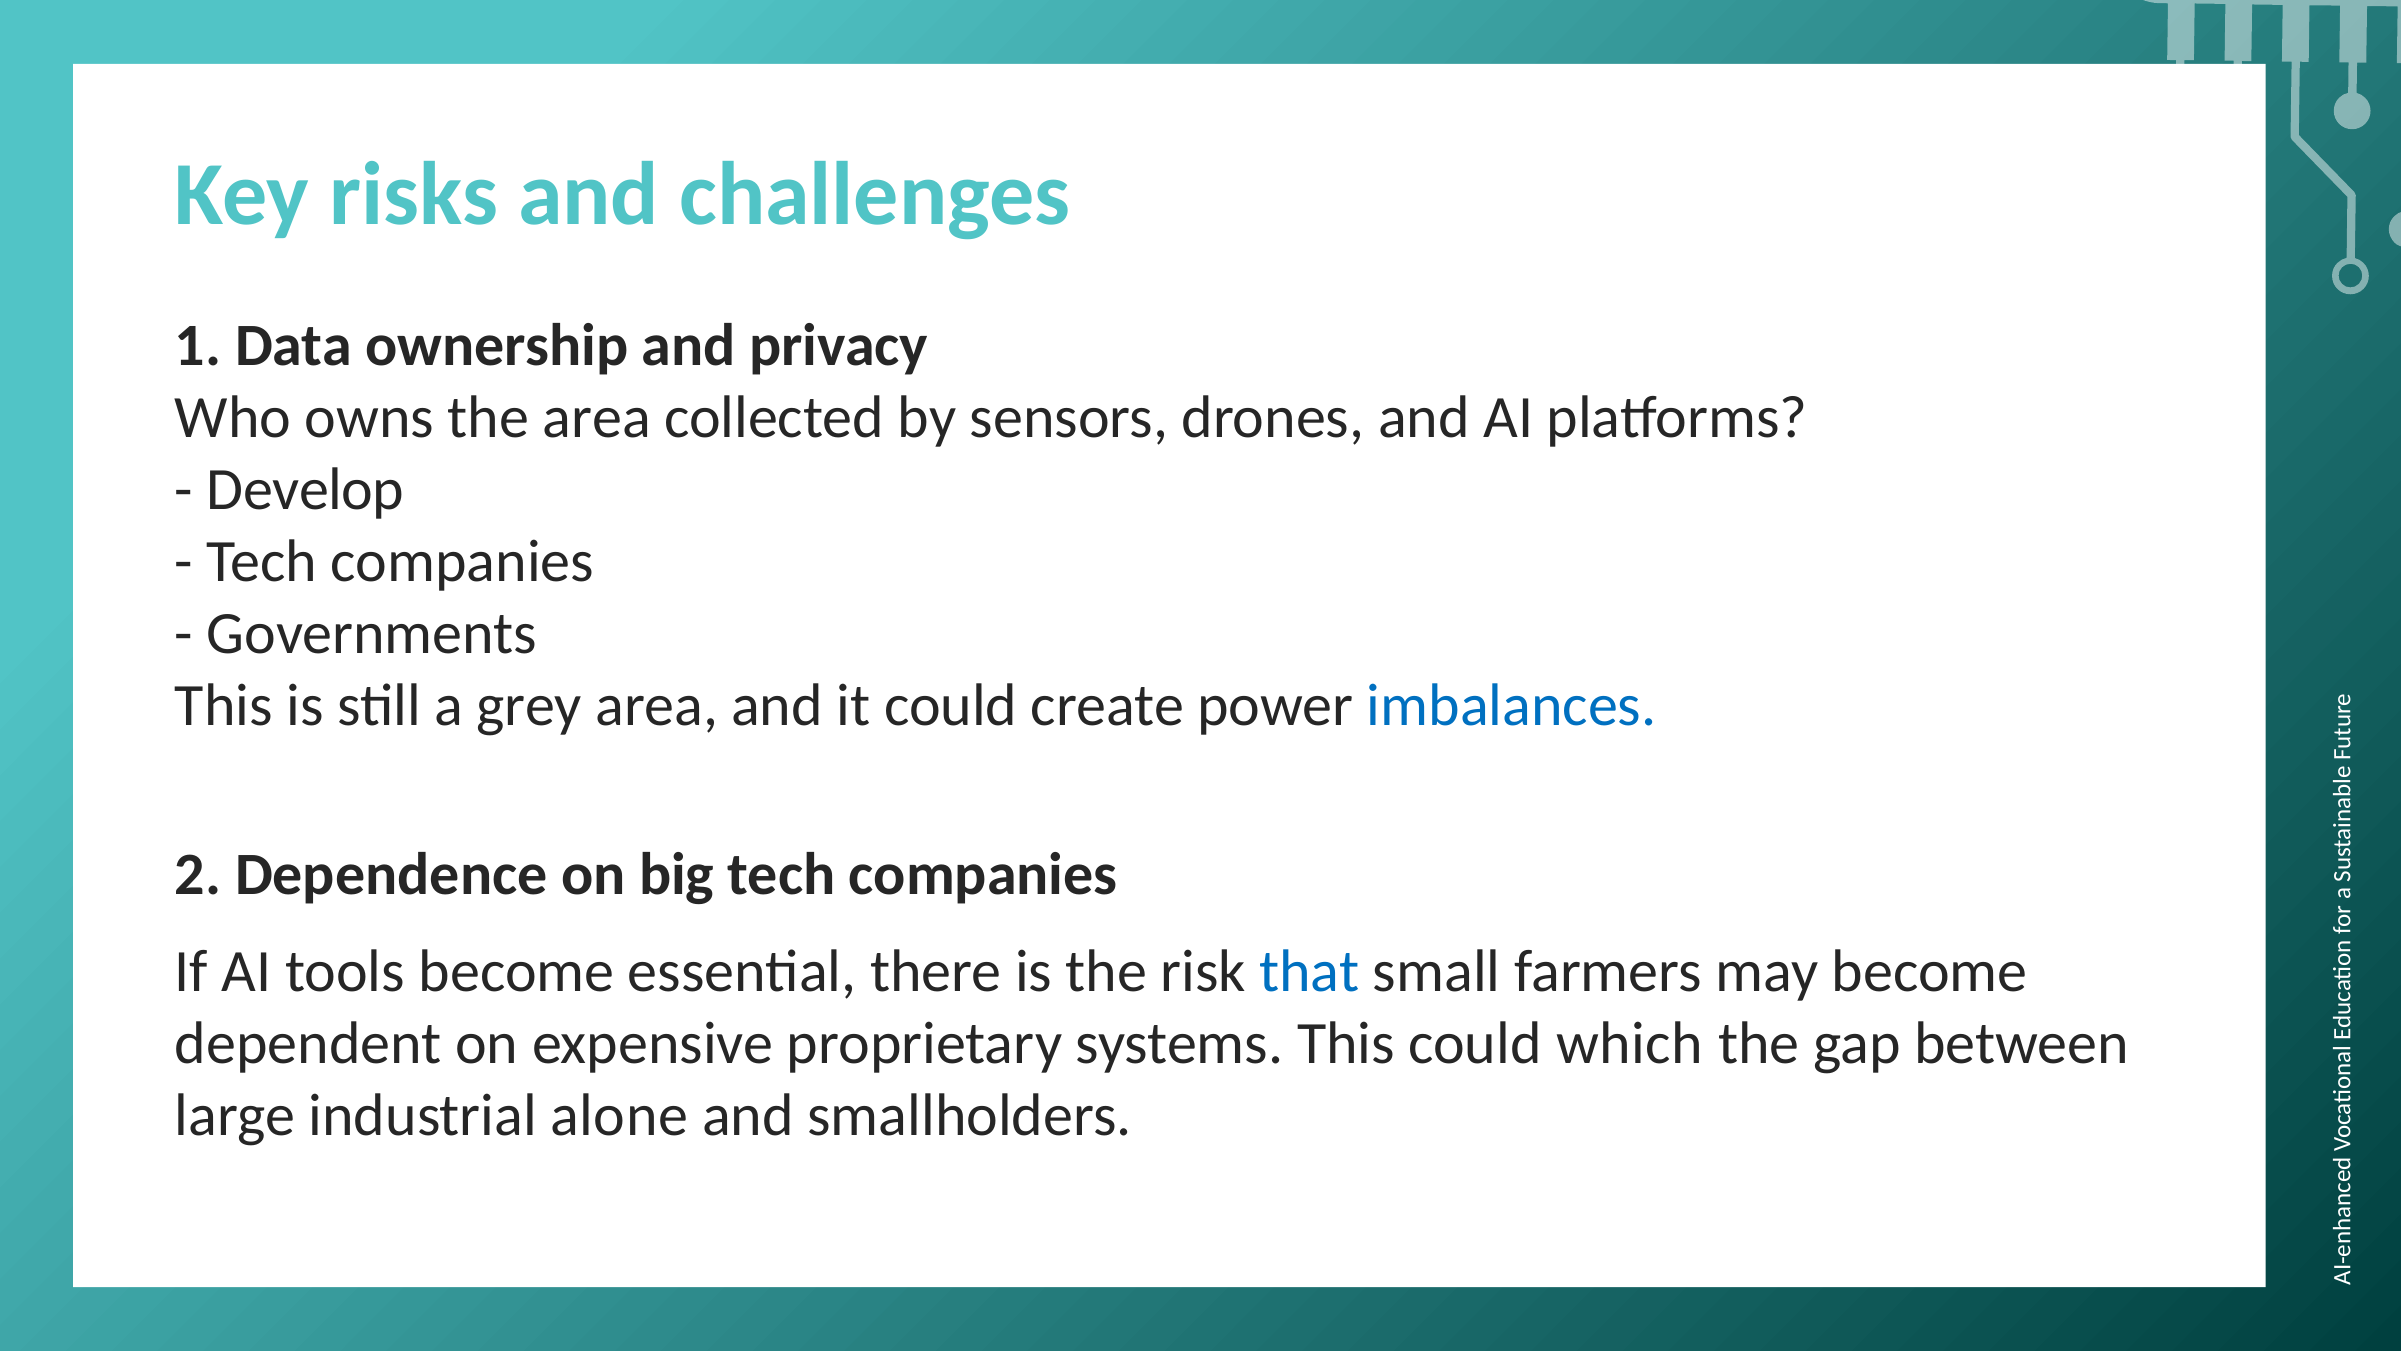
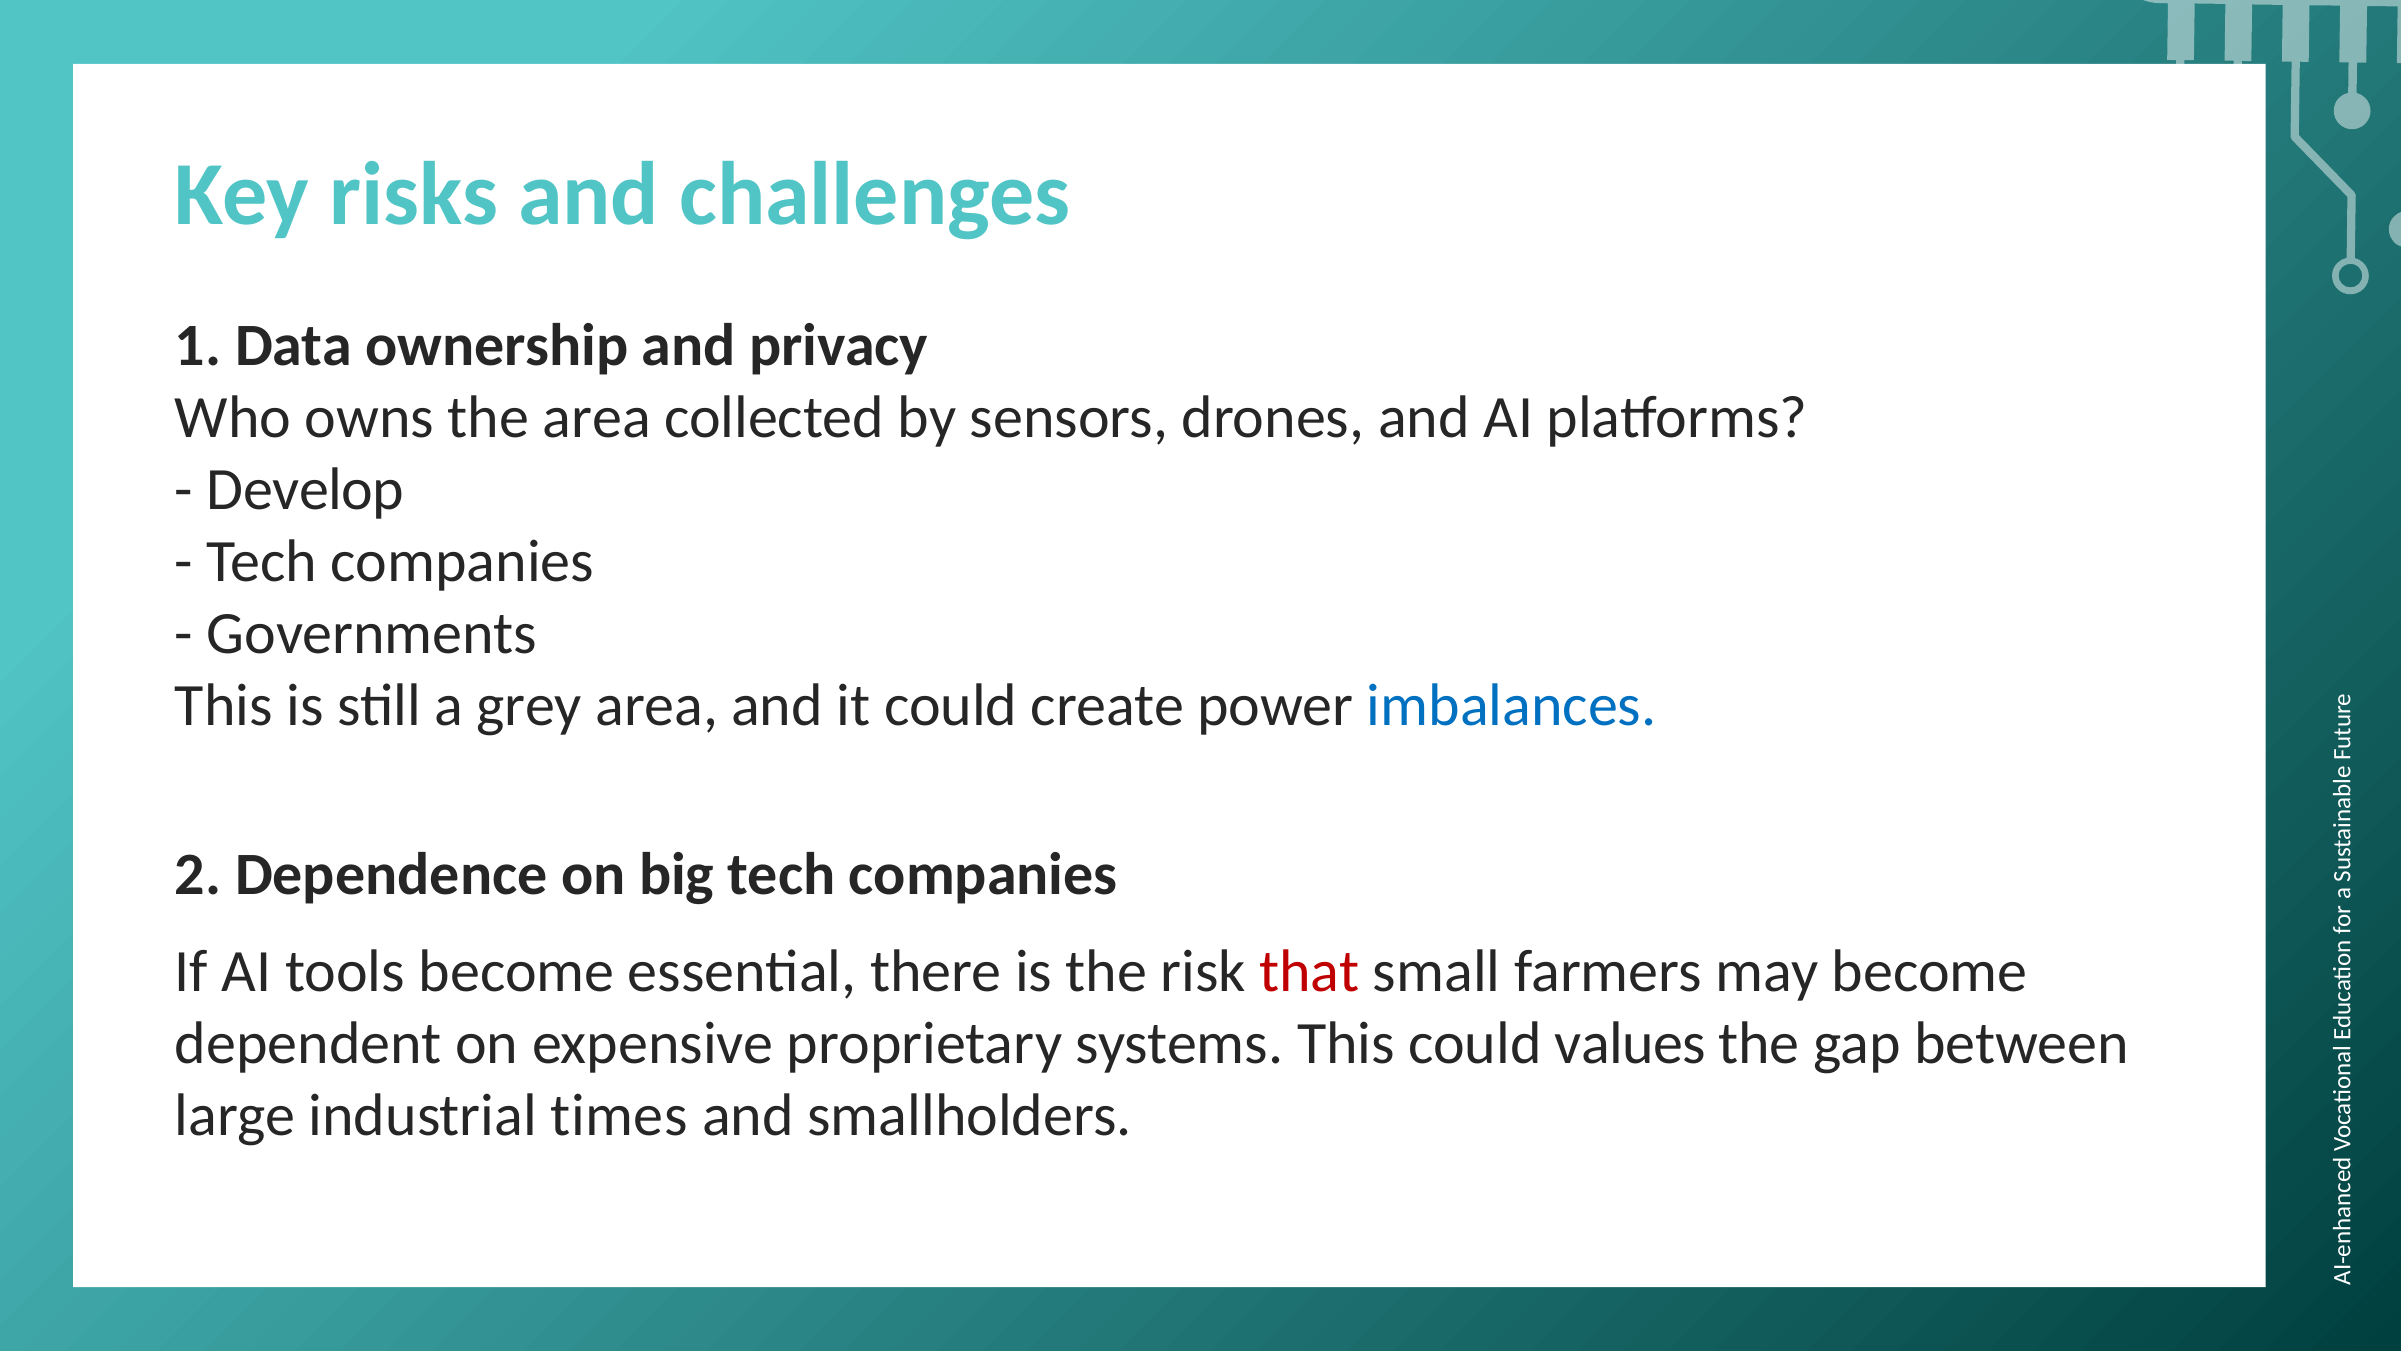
that colour: blue -> red (1310, 972)
which: which -> values (1630, 1044)
alone: alone -> times (619, 1116)
